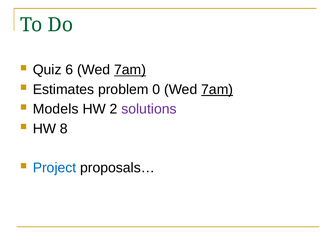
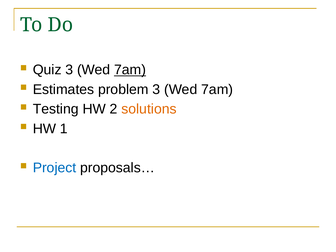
Quiz 6: 6 -> 3 (69, 70)
problem 0: 0 -> 3 (156, 89)
7am underline: present -> none (217, 89)
Models: Models -> Testing (56, 109)
solutions colour: purple -> orange (149, 109)
8: 8 -> 1 (64, 129)
